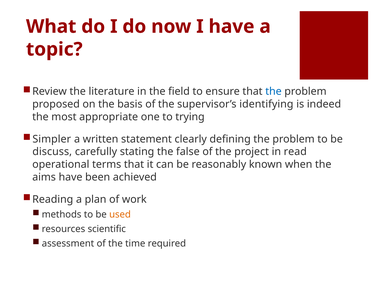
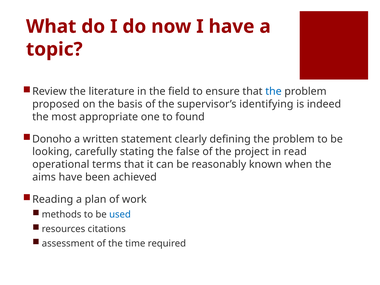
trying: trying -> found (190, 117)
Simpler: Simpler -> Donoho (52, 139)
discuss: discuss -> looking (52, 152)
used colour: orange -> blue (120, 214)
scientific: scientific -> citations (107, 229)
